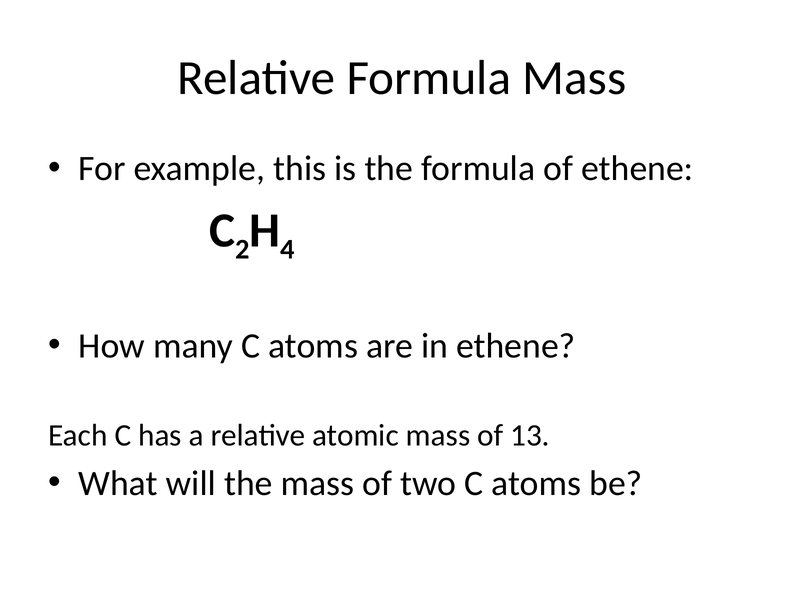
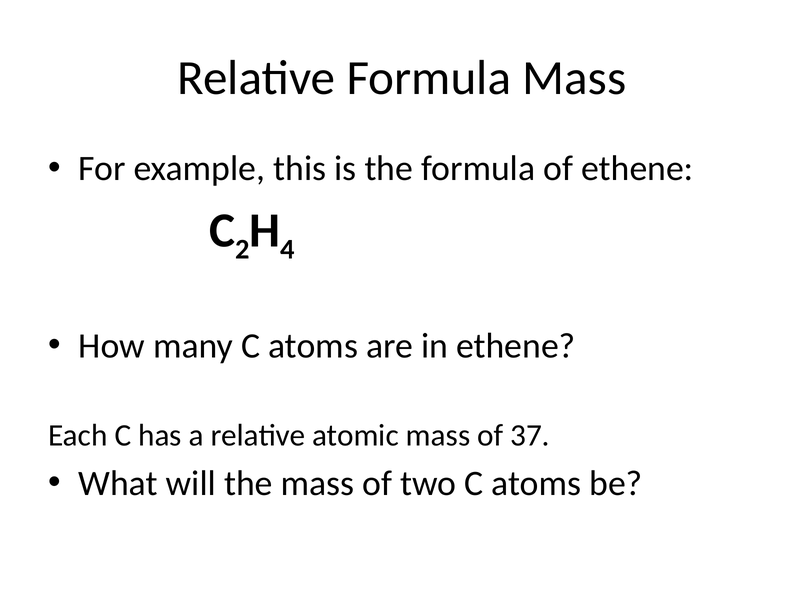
13: 13 -> 37 (530, 436)
